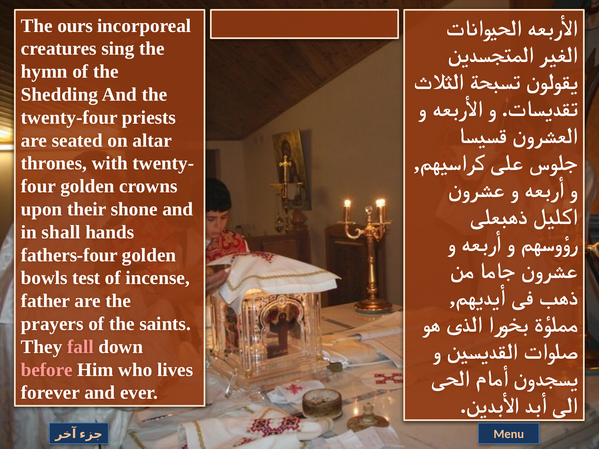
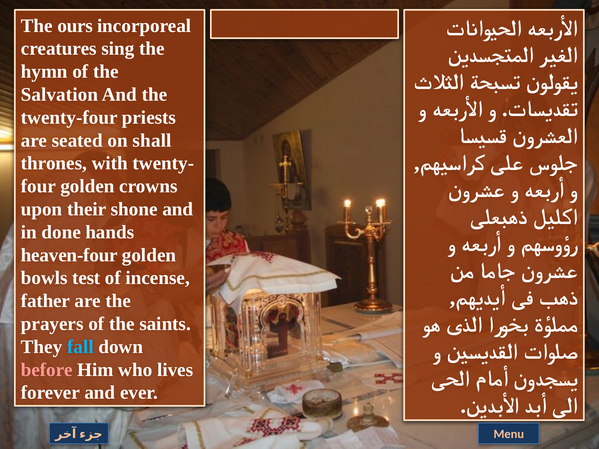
Shedding: Shedding -> Salvation (59, 95)
altar: altar -> shall (152, 140)
shall: shall -> done (61, 232)
fathers-four: fathers-four -> heaven-four (69, 255)
fall colour: pink -> light blue (80, 347)
